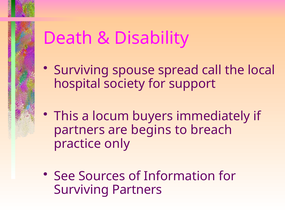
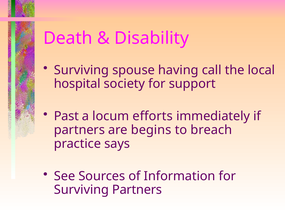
spread: spread -> having (178, 70)
This: This -> Past (66, 116)
buyers: buyers -> efforts (153, 116)
only: only -> says (117, 143)
